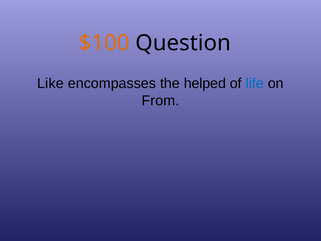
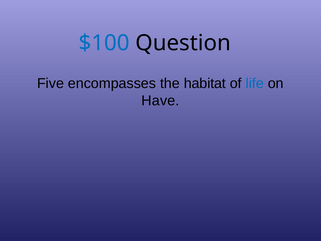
$100 colour: orange -> blue (104, 43)
Like: Like -> Five (50, 83)
helped: helped -> habitat (205, 83)
From: From -> Have (160, 101)
